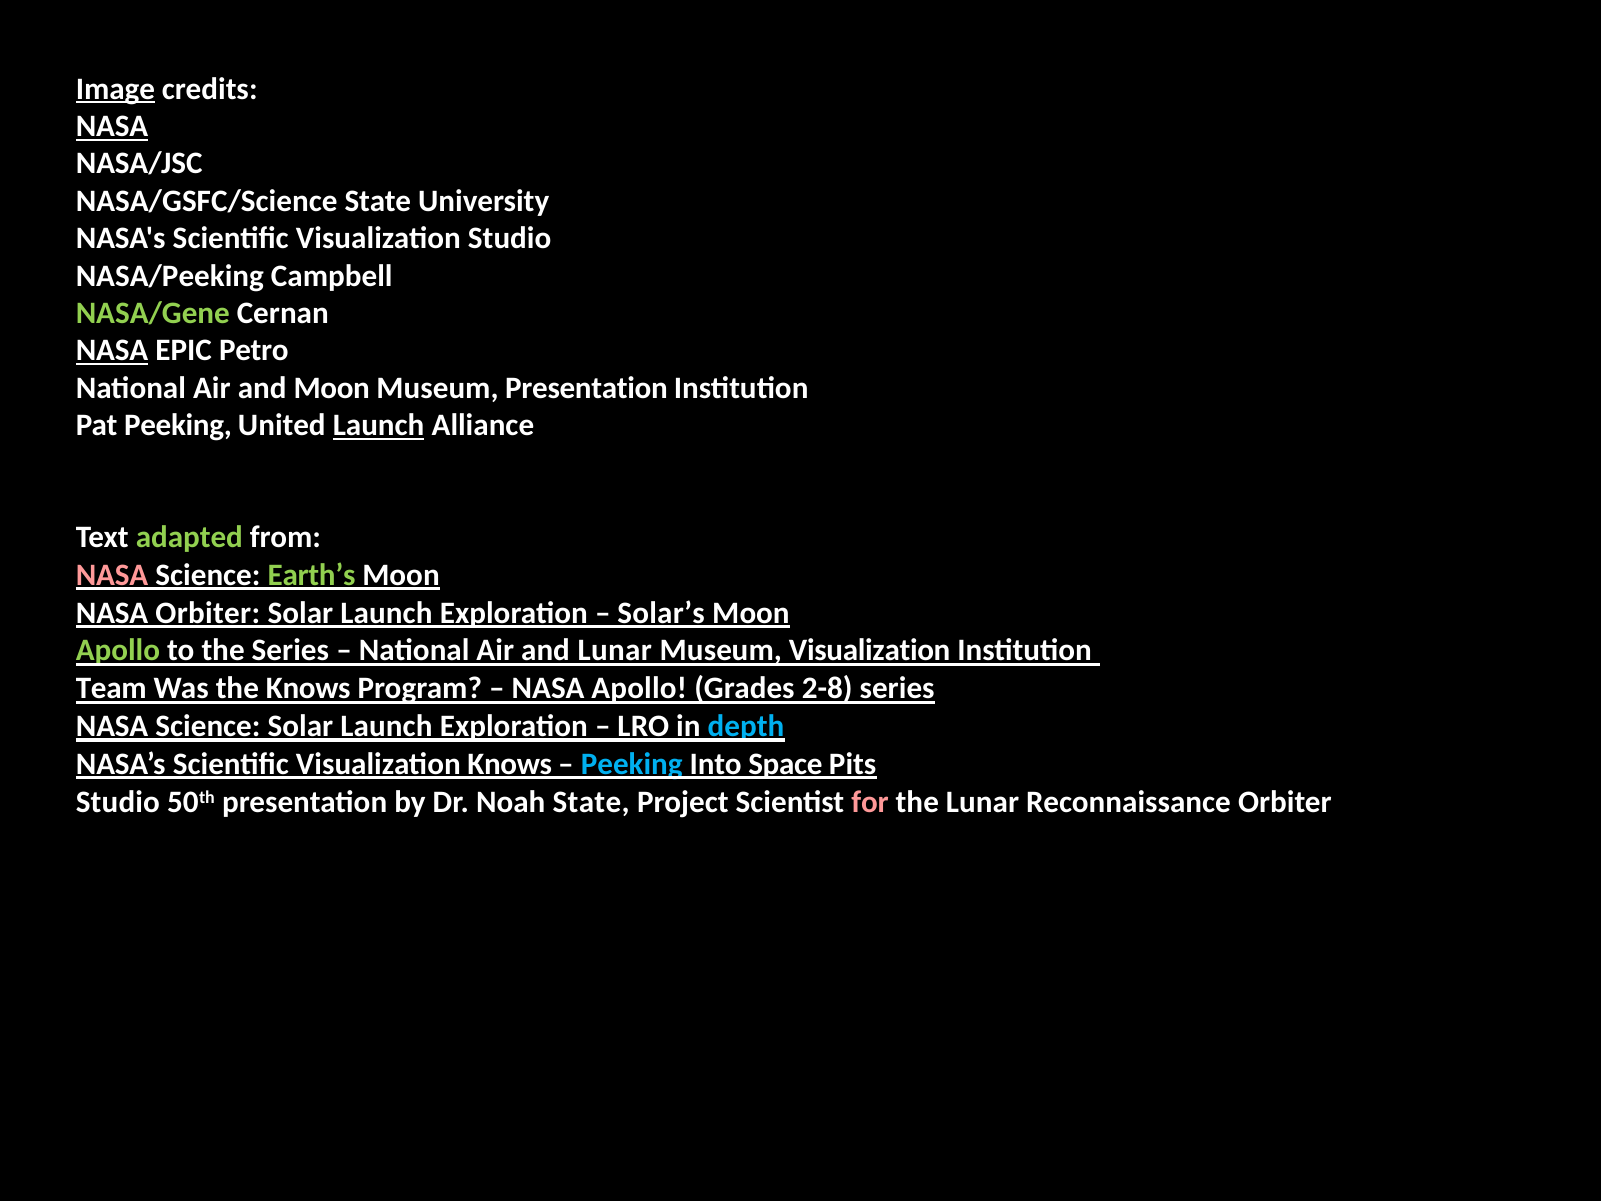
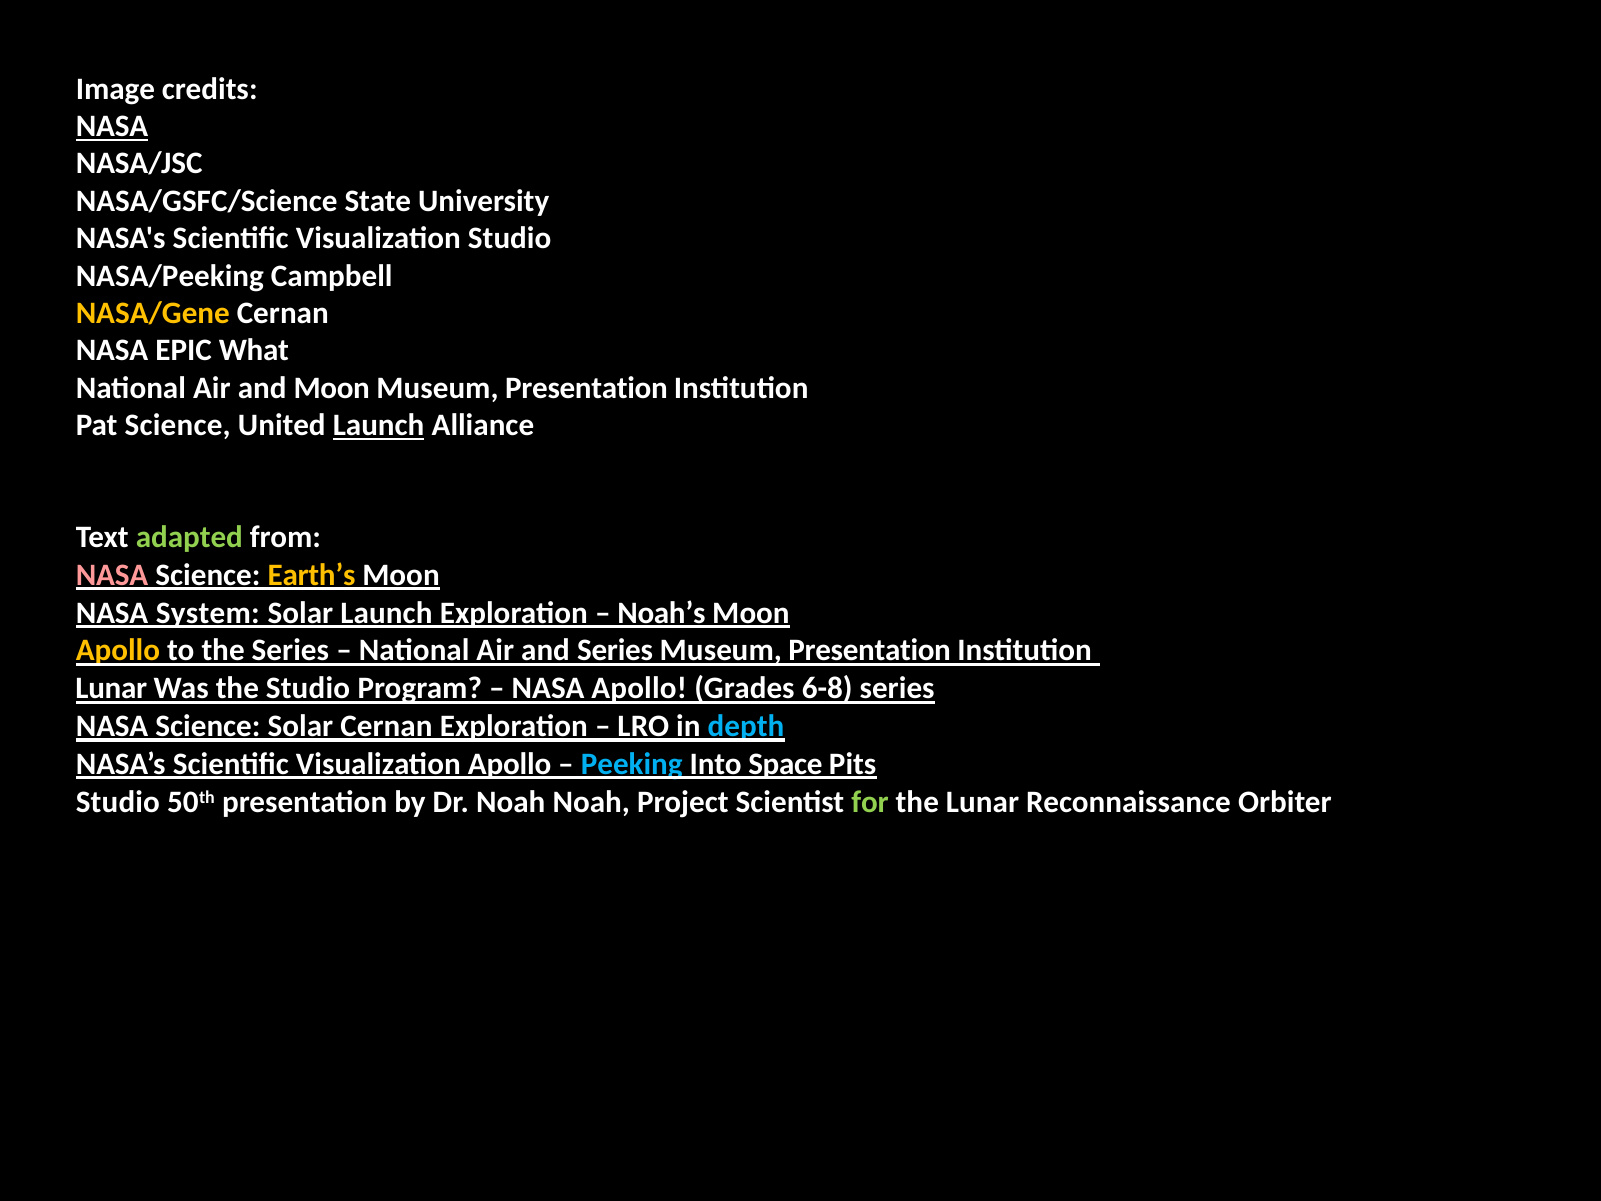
Image underline: present -> none (115, 89)
NASA/Gene colour: light green -> yellow (153, 313)
NASA underline: present -> none (112, 350)
Petro: Petro -> What (254, 350)
Pat Peeking: Peeking -> Science (178, 425)
Earth’s colour: light green -> yellow (312, 575)
NASA Orbiter: Orbiter -> System (208, 613)
Solar’s: Solar’s -> Noah’s (661, 613)
Apollo colour: light green -> yellow (118, 650)
and Lunar: Lunar -> Series (615, 650)
Visualization: Visualization -> Presentation (870, 650)
Team: Team -> Lunar (111, 688)
the Knows: Knows -> Studio (308, 688)
2-8: 2-8 -> 6-8 (827, 688)
Science Solar Launch: Launch -> Cernan (386, 726)
Visualization Knows: Knows -> Apollo (510, 764)
Noah State: State -> Noah (591, 802)
for colour: pink -> light green (870, 802)
